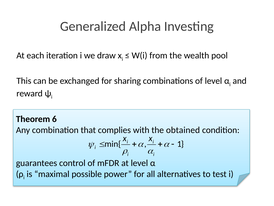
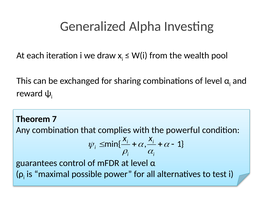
6: 6 -> 7 (54, 119)
obtained: obtained -> powerful (183, 130)
